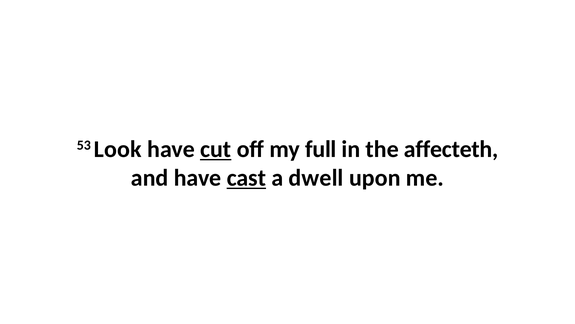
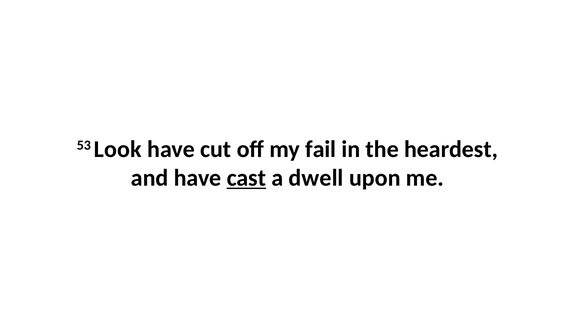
cut underline: present -> none (216, 149)
full: full -> fail (321, 149)
affecteth: affecteth -> heardest (451, 149)
